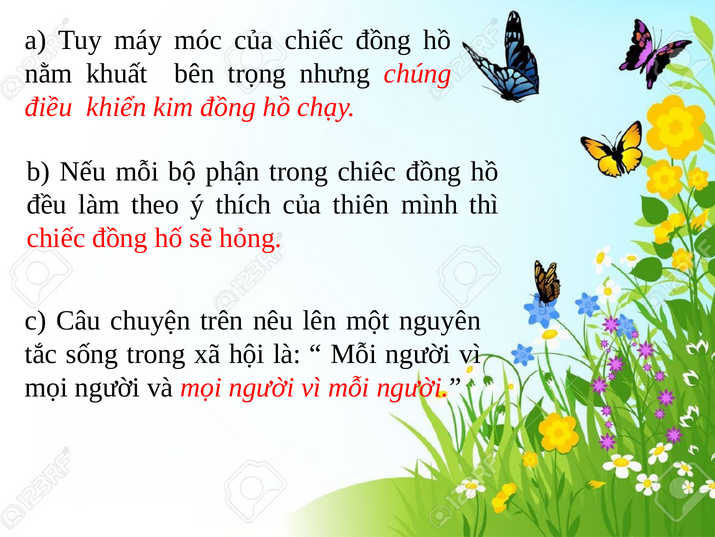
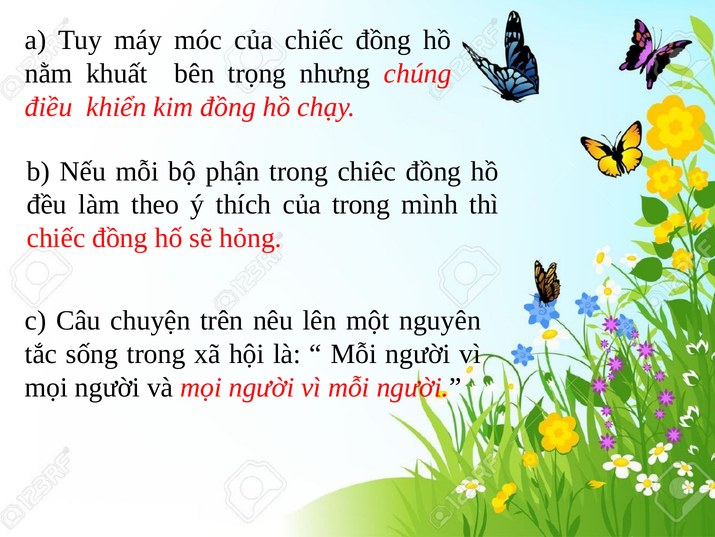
của thiên: thiên -> trong (361, 204)
